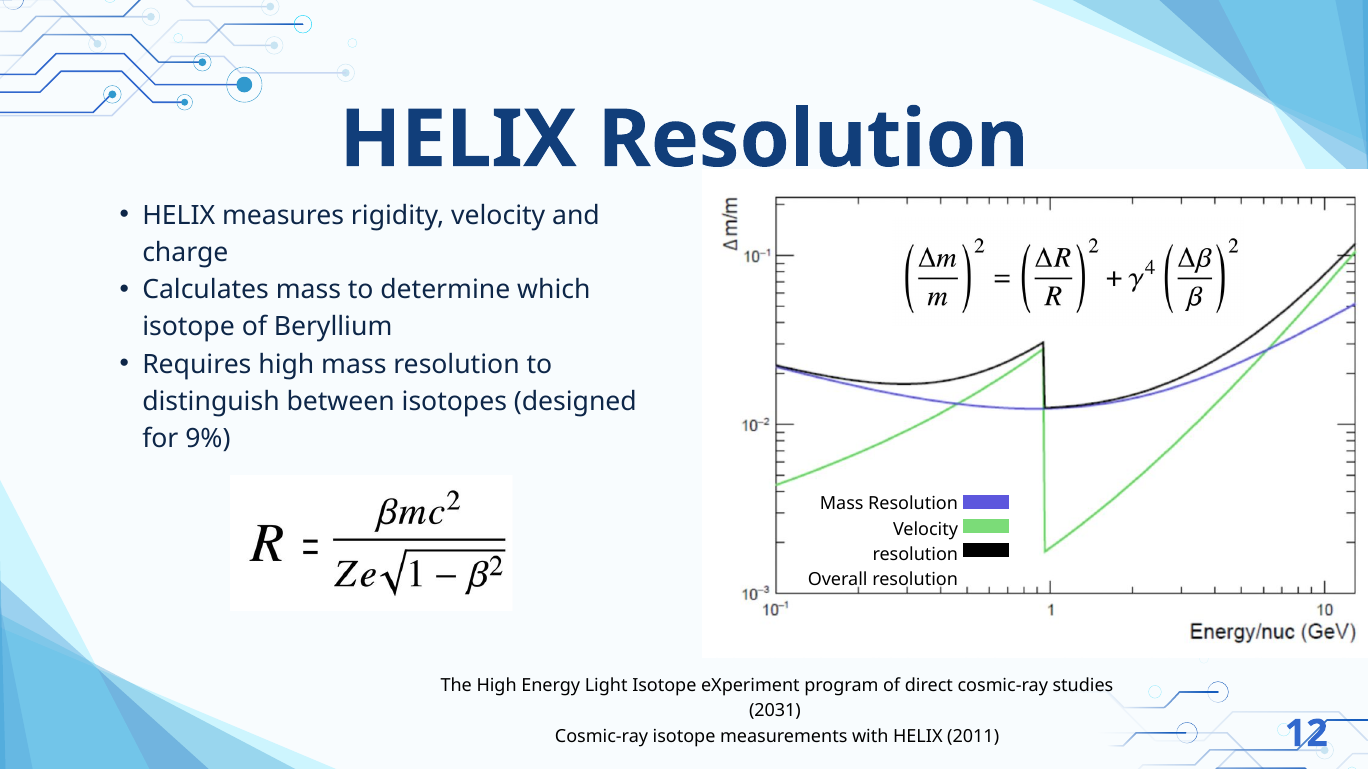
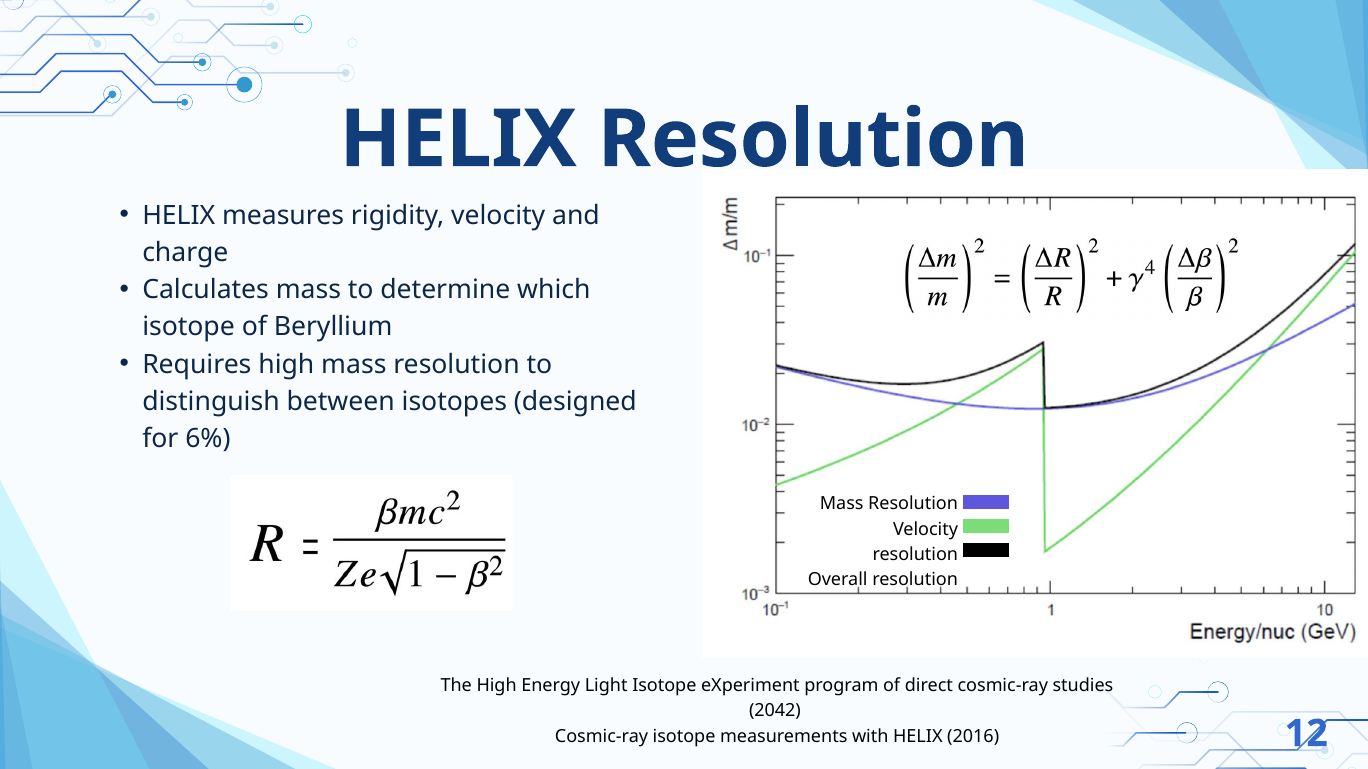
9%: 9% -> 6% (208, 439)
2031: 2031 -> 2042 (775, 711)
2011: 2011 -> 2016 (973, 737)
